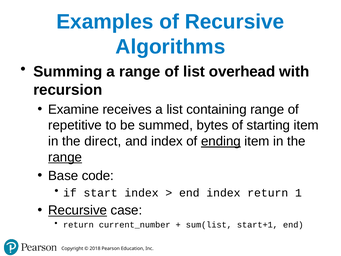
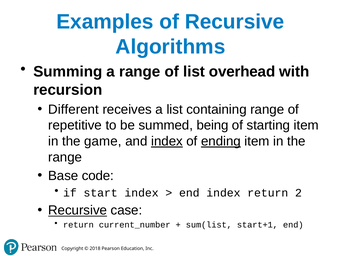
Examine: Examine -> Different (74, 109)
bytes: bytes -> being (213, 125)
direct: direct -> game (103, 141)
index underline: none -> present (167, 141)
range underline: present -> none (65, 157)
1: 1 -> 2 (298, 193)
